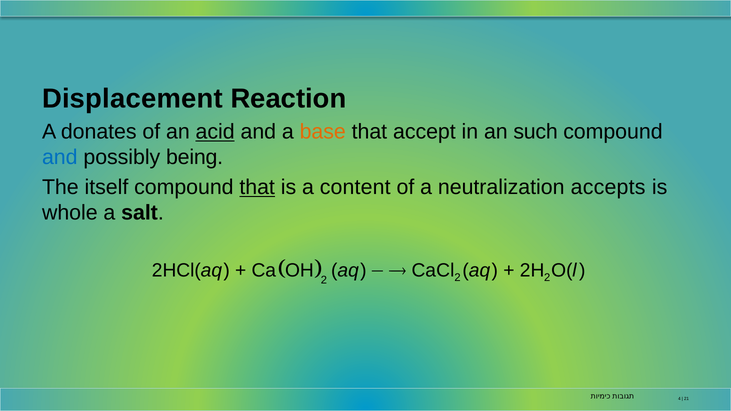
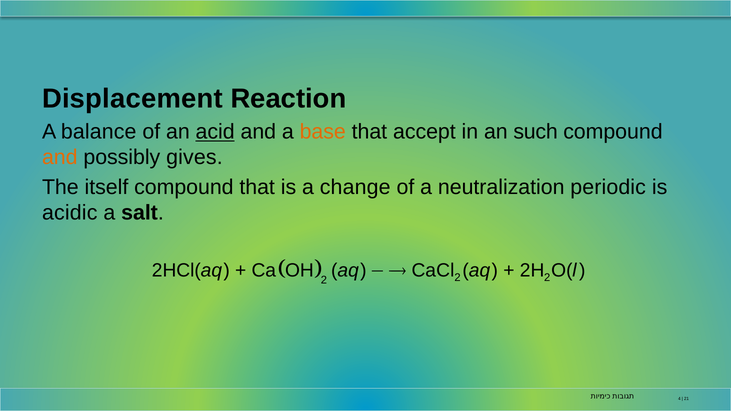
donates: donates -> balance (99, 132)
and colour: blue -> orange (60, 157)
being: being -> gives (194, 157)
that underline: present -> none (257, 187)
content: content -> change (355, 187)
accepts: accepts -> periodic (608, 187)
whole: whole -> acidic (70, 213)
